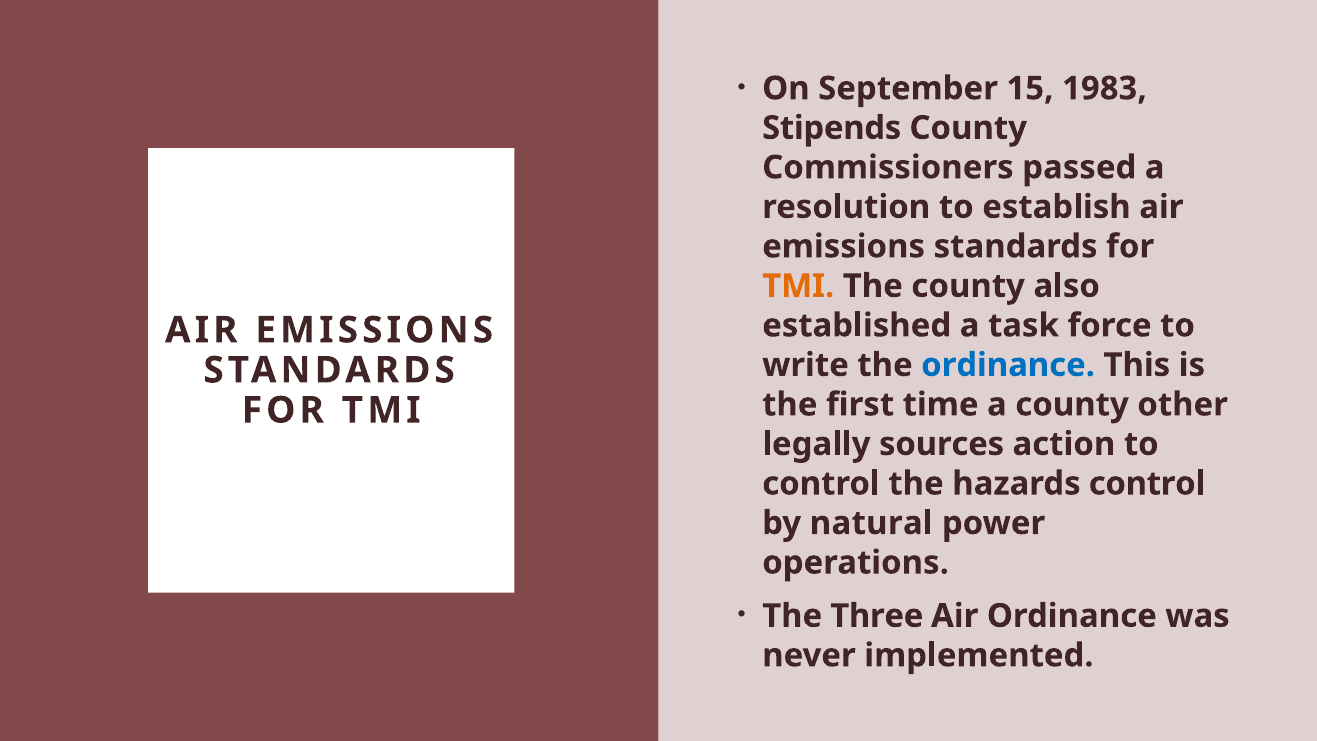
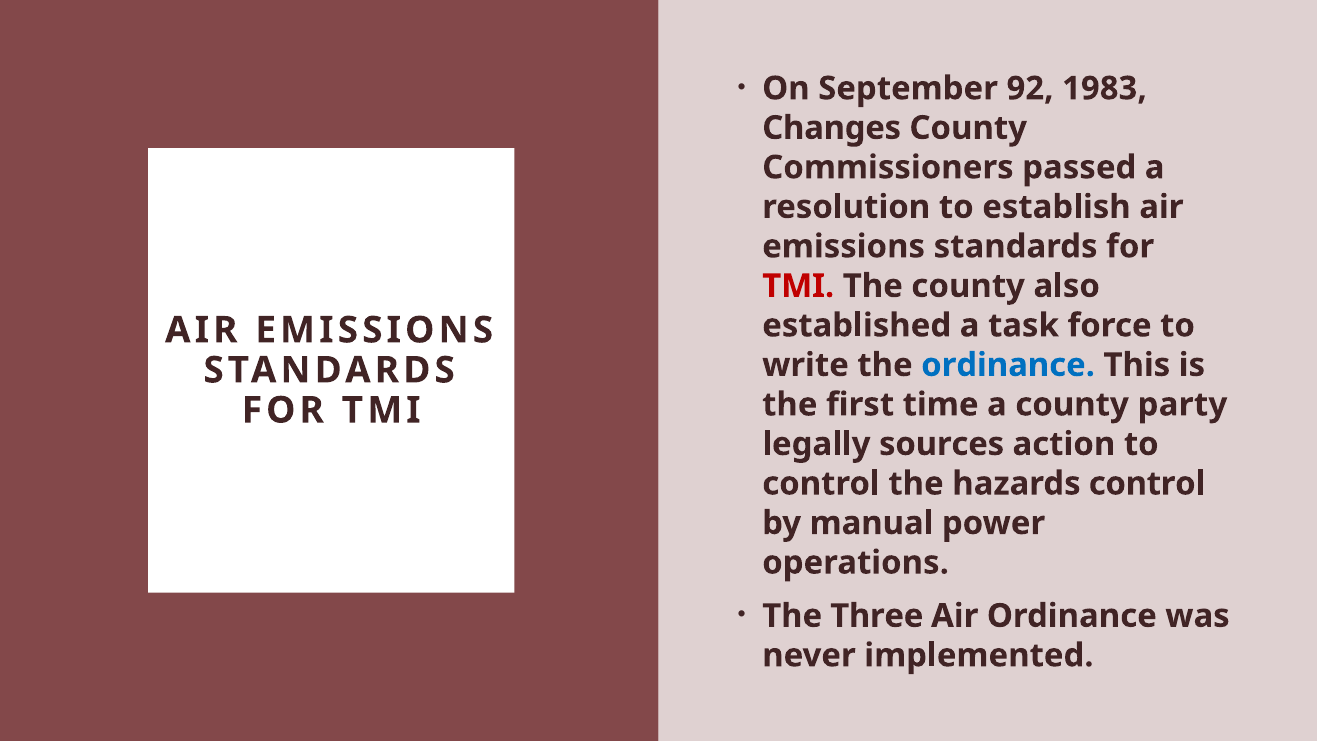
15: 15 -> 92 (1030, 88)
Stipends: Stipends -> Changes (832, 128)
TMI colour: orange -> red (798, 286)
other: other -> party (1182, 404)
natural: natural -> manual (871, 523)
